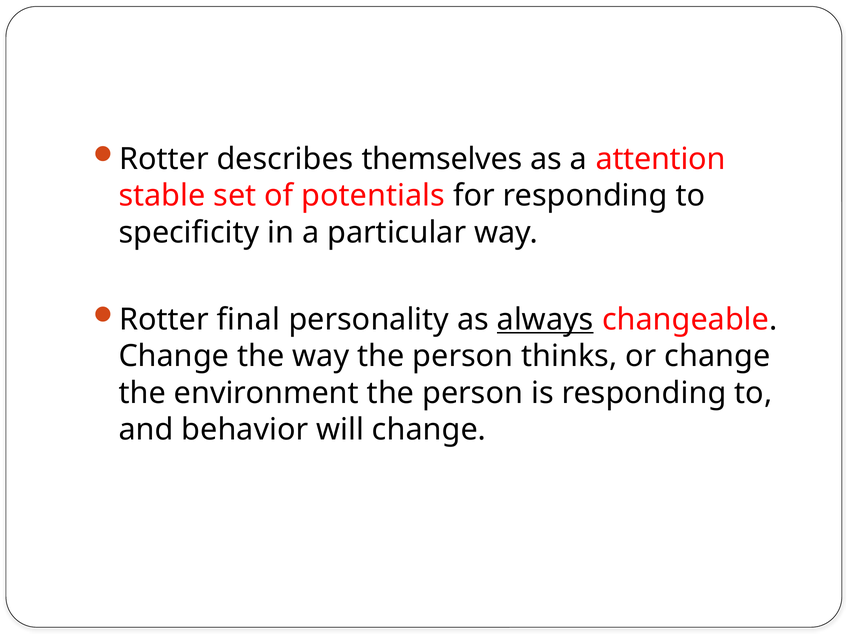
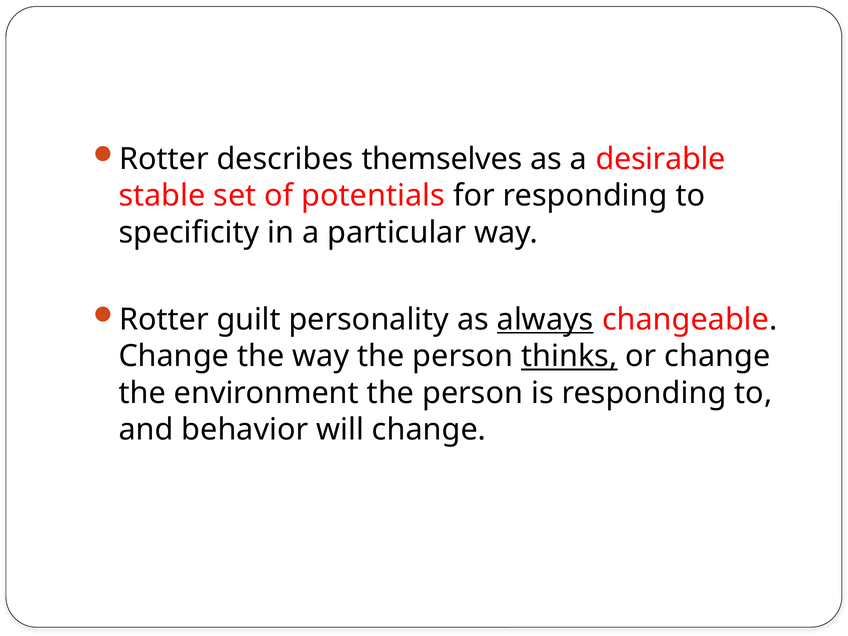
attention: attention -> desirable (661, 159)
final: final -> guilt (249, 320)
thinks underline: none -> present (569, 356)
